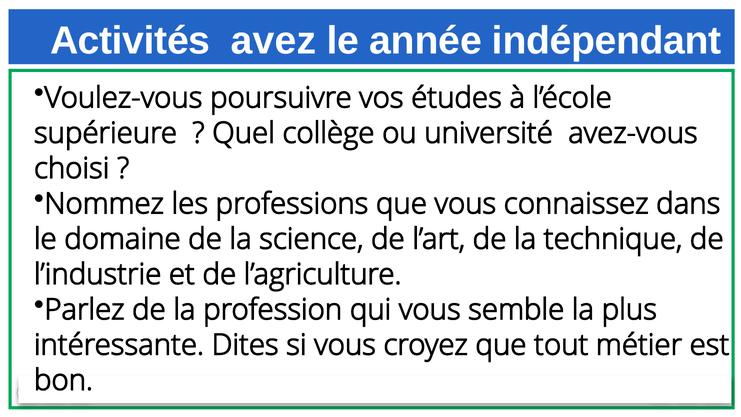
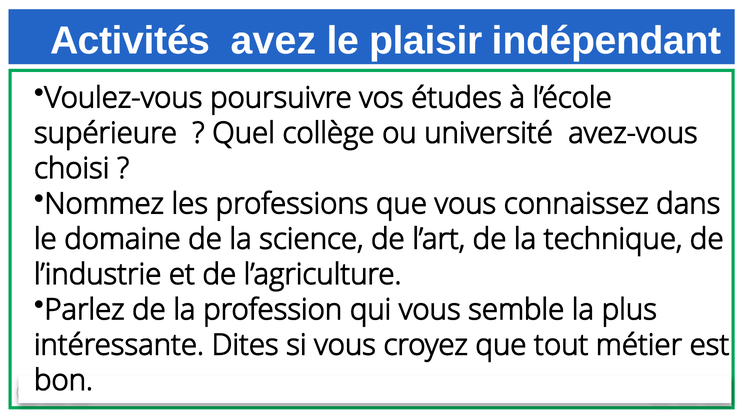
année: année -> plaisir (426, 41)
